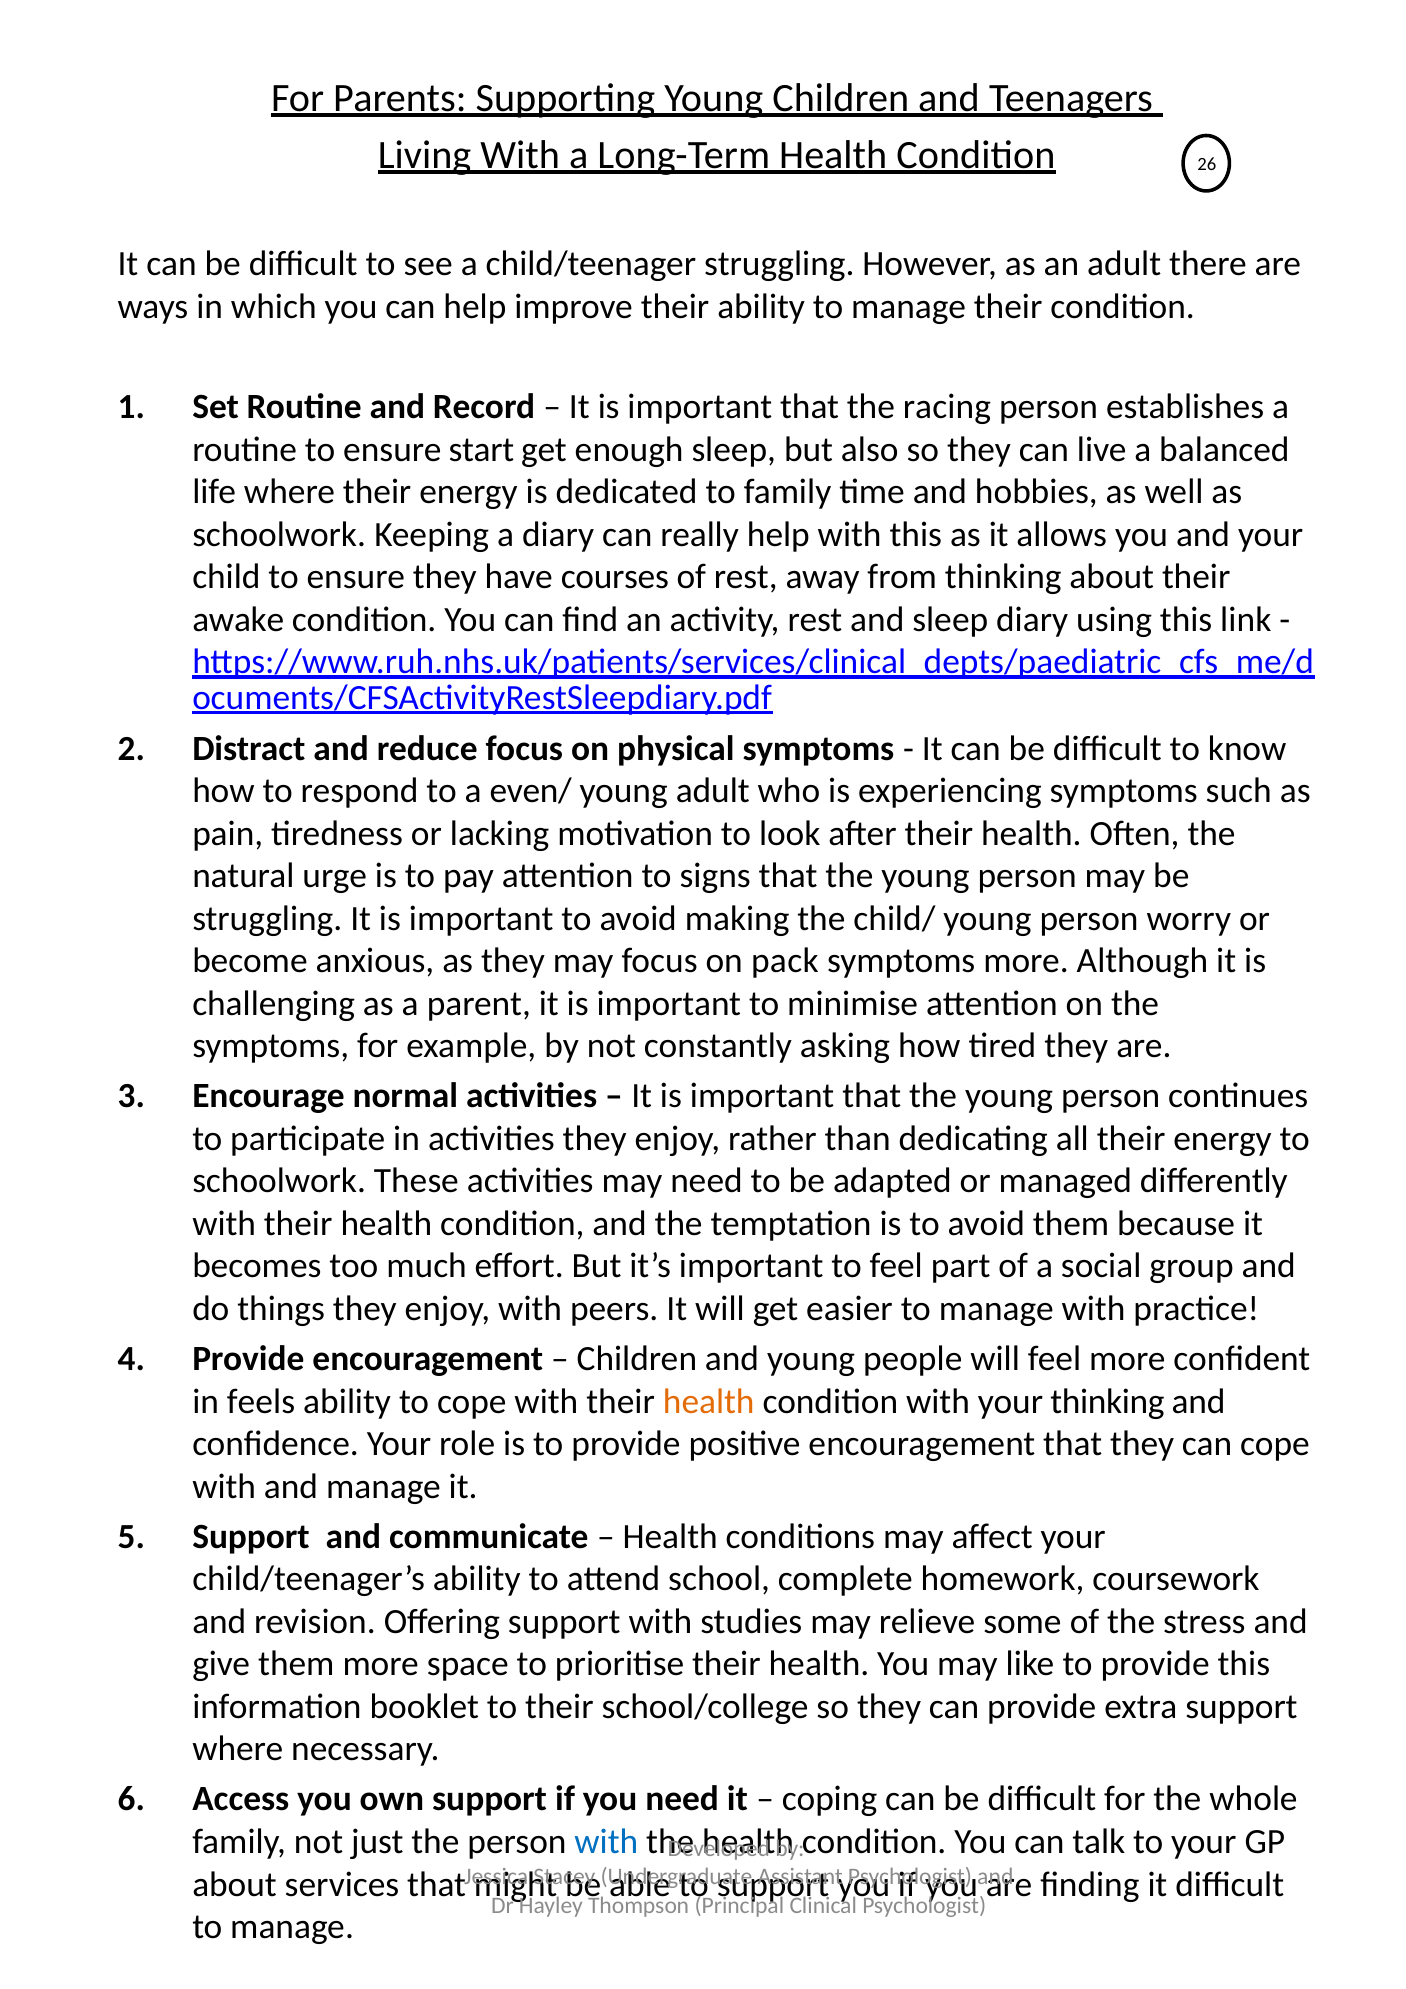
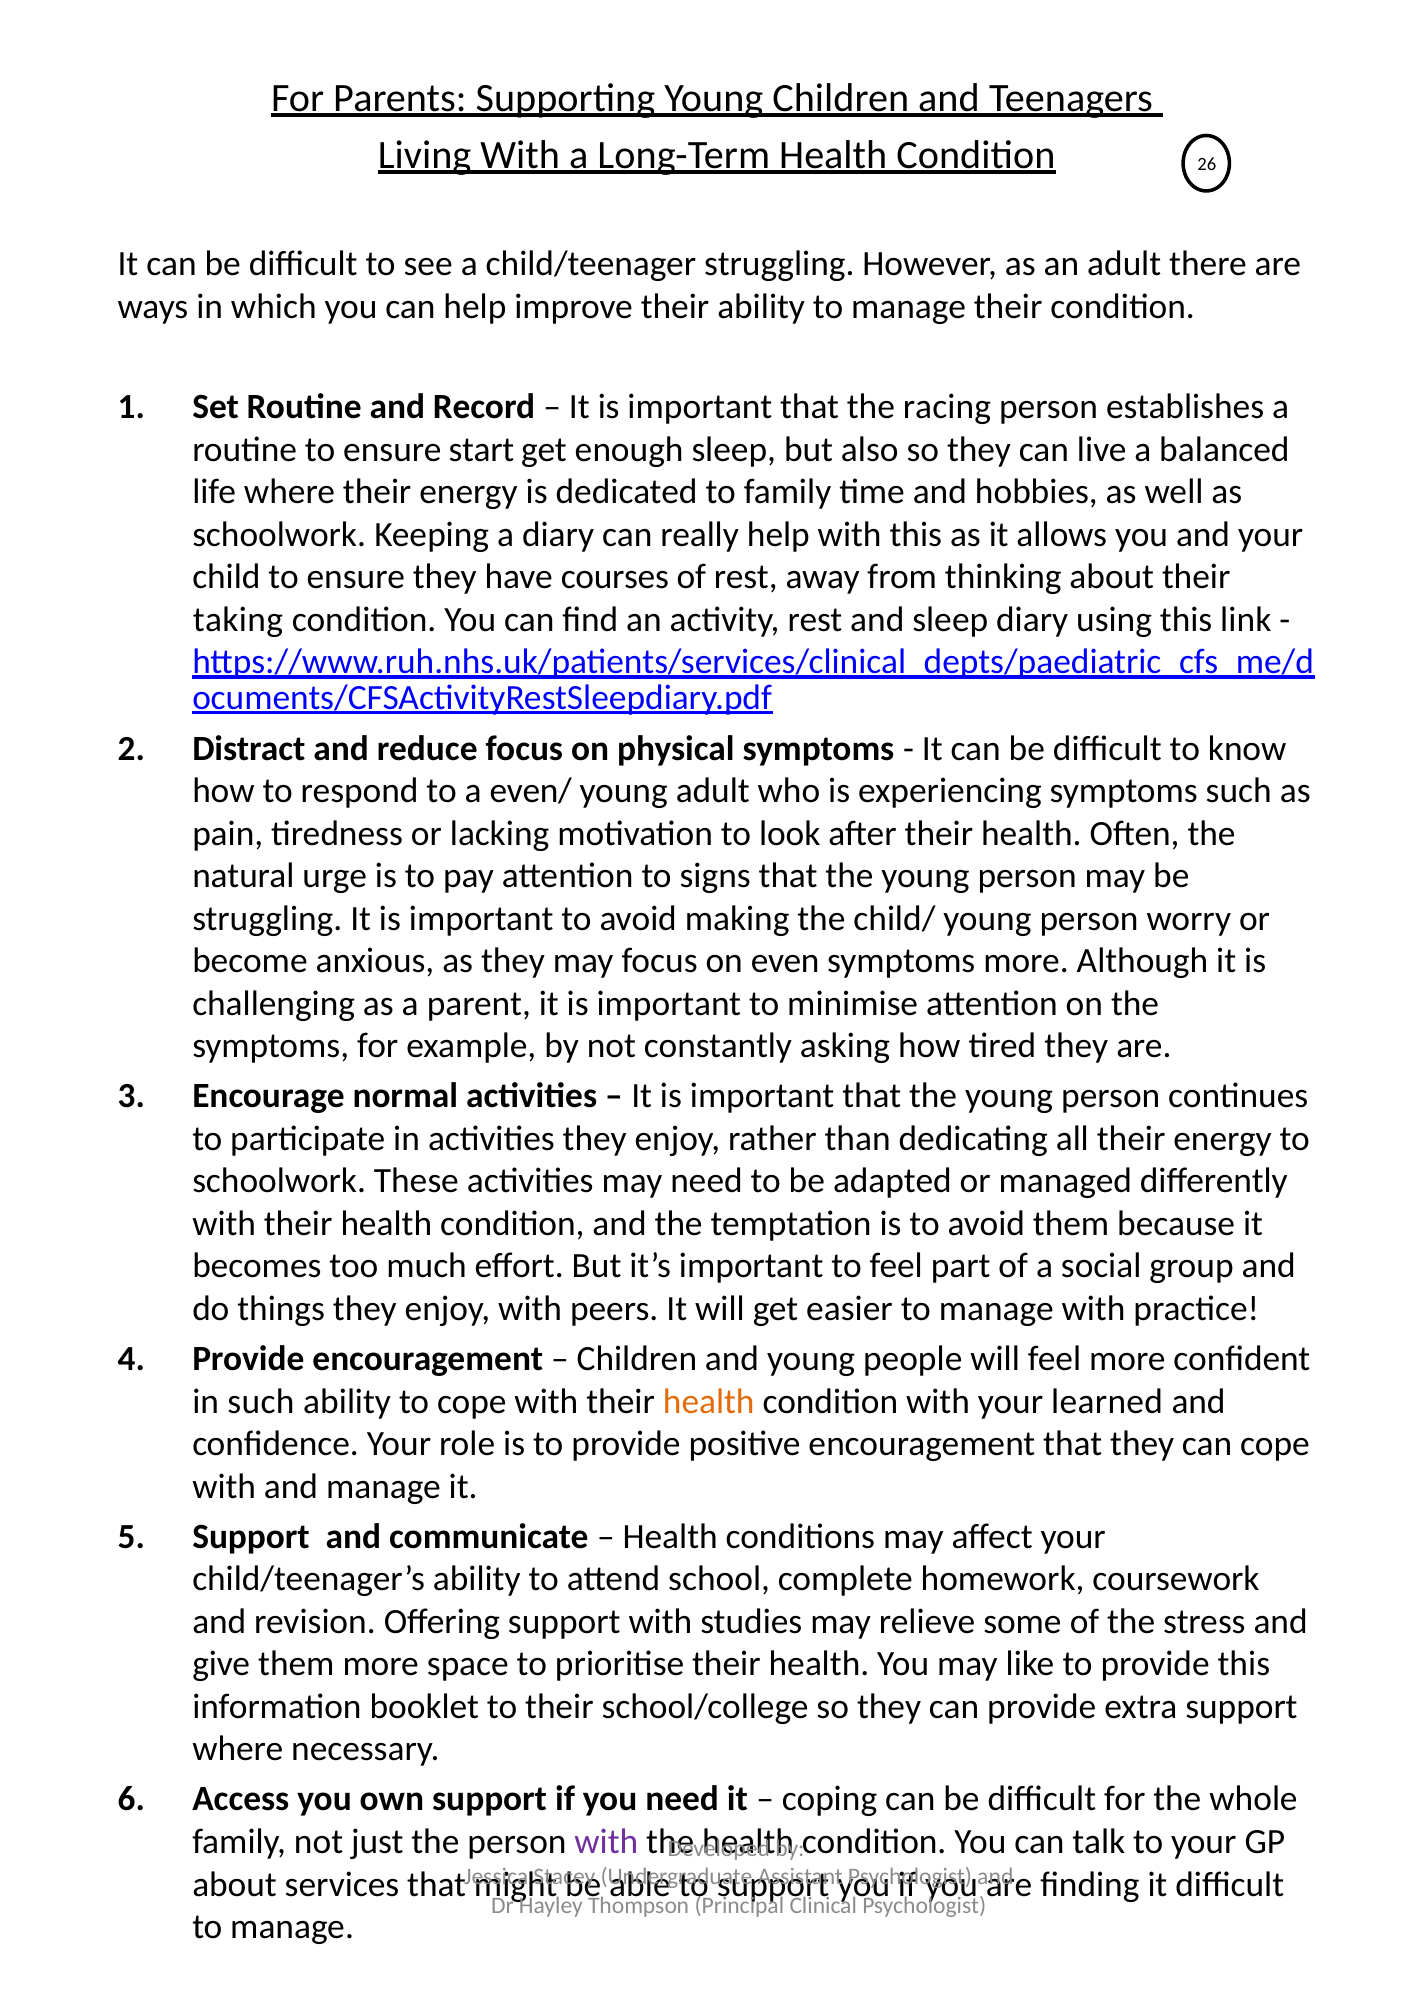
awake: awake -> taking (238, 619)
pack: pack -> even (785, 961)
in feels: feels -> such (261, 1401)
your thinking: thinking -> learned (1107, 1401)
with colour: blue -> purple (606, 1841)
